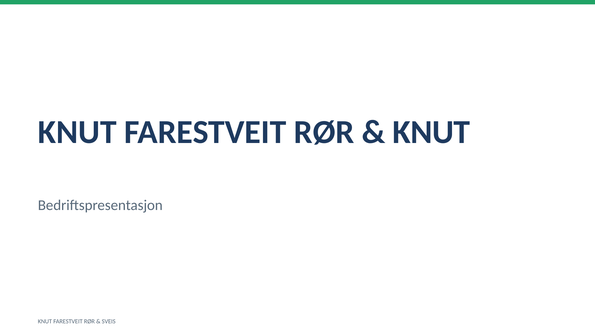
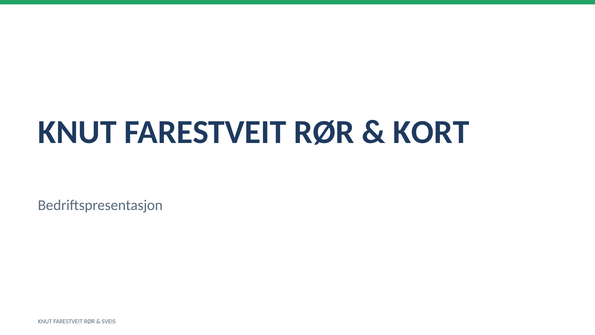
KNUT: KNUT -> KORT (431, 132)
